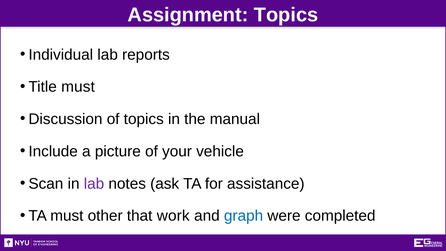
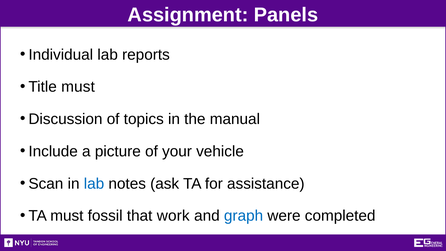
Assignment Topics: Topics -> Panels (286, 15)
lab colour: purple -> blue (94, 184)
other: other -> fossil (105, 216)
